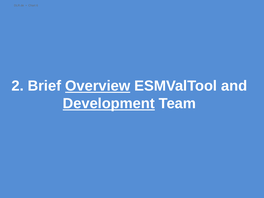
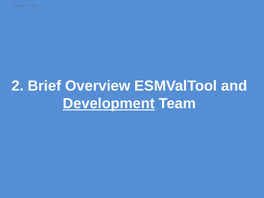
Overview underline: present -> none (98, 86)
